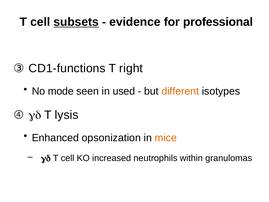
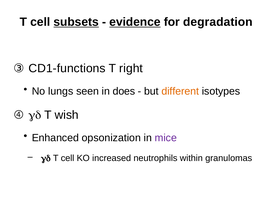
evidence underline: none -> present (135, 22)
professional: professional -> degradation (218, 22)
mode: mode -> lungs (61, 91)
used: used -> does (124, 91)
lysis: lysis -> wish (67, 115)
mice colour: orange -> purple (166, 138)
